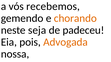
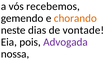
seja: seja -> dias (37, 30)
padeceu: padeceu -> vontade (83, 30)
Advogada colour: orange -> purple (65, 42)
